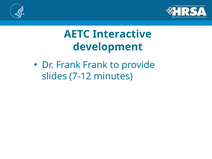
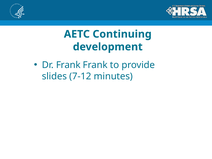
Interactive: Interactive -> Continuing (122, 34)
